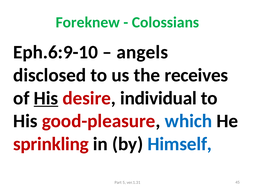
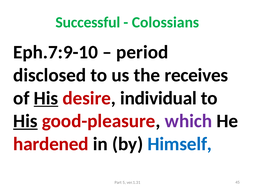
Foreknew: Foreknew -> Successful (88, 22)
Eph.6:9-10: Eph.6:9-10 -> Eph.7:9-10 (56, 52)
angels: angels -> period (142, 52)
His underline: none -> present (25, 121)
which colour: blue -> purple (188, 121)
sprinkling: sprinkling -> hardened (51, 144)
